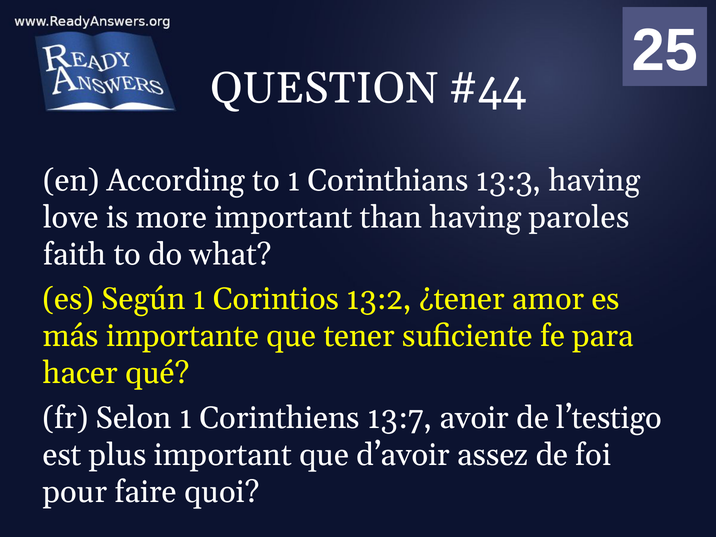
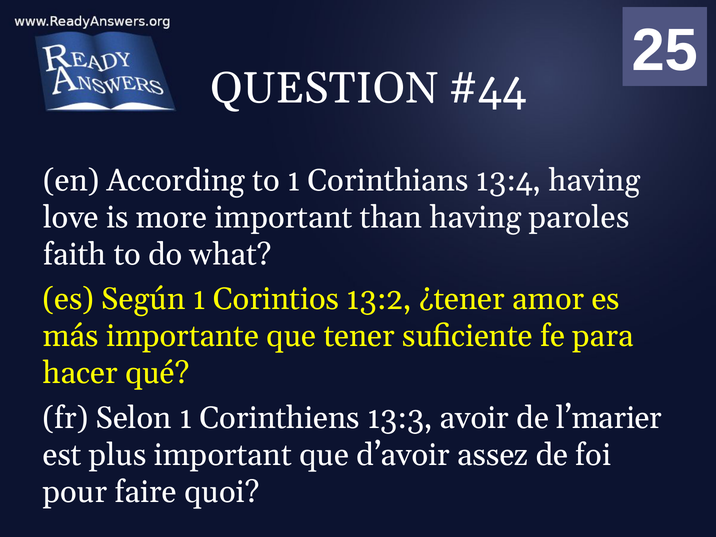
13:3: 13:3 -> 13:4 (509, 180)
13:7: 13:7 -> 13:3 (400, 418)
l’testigo: l’testigo -> l’marier (609, 418)
